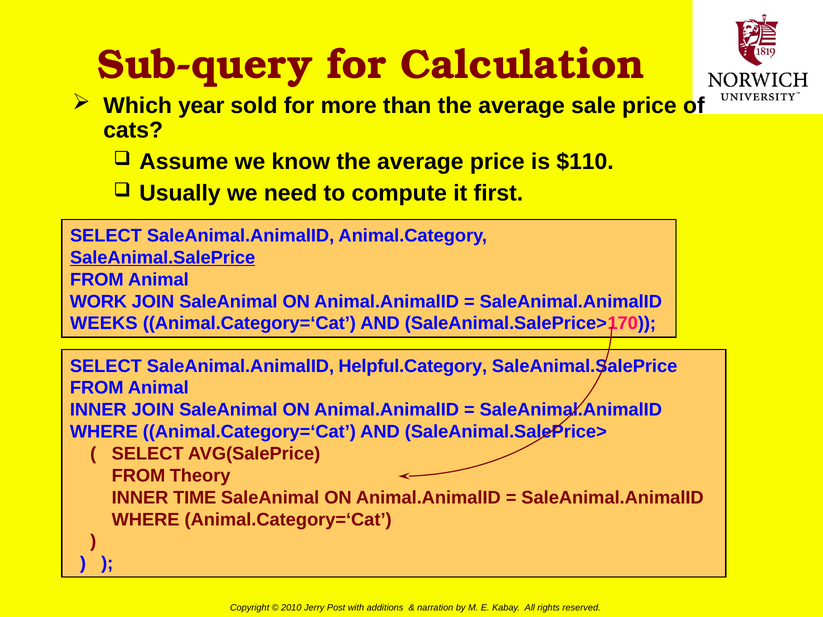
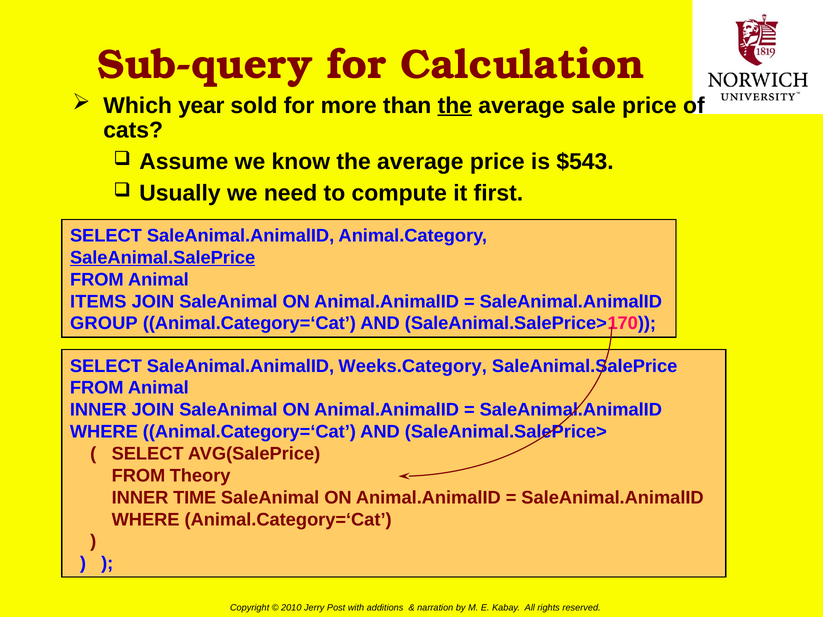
the underline: none -> present (455, 106)
$110: $110 -> $543 (585, 162)
WORK: WORK -> ITEMS (98, 302)
WEEKS: WEEKS -> GROUP (104, 324)
Helpful.Category: Helpful.Category -> Weeks.Category (413, 366)
